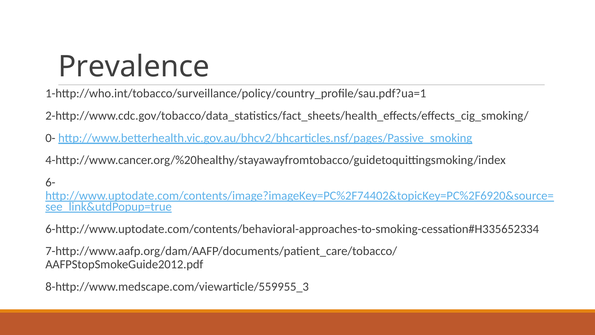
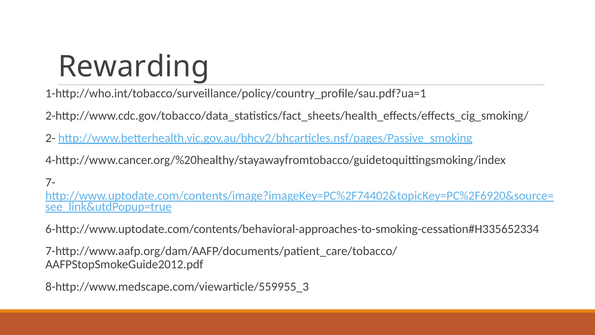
Prevalence: Prevalence -> Rewarding (134, 67)
0-: 0- -> 2- (50, 138)
6-: 6- -> 7- (50, 182)
